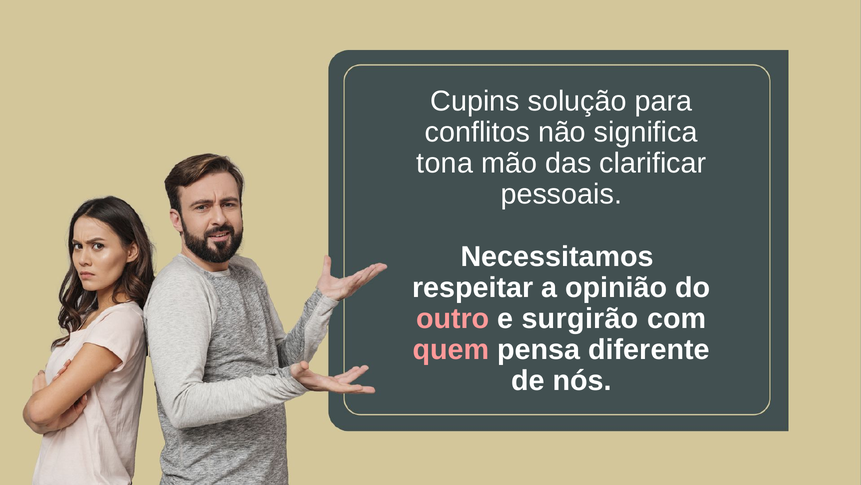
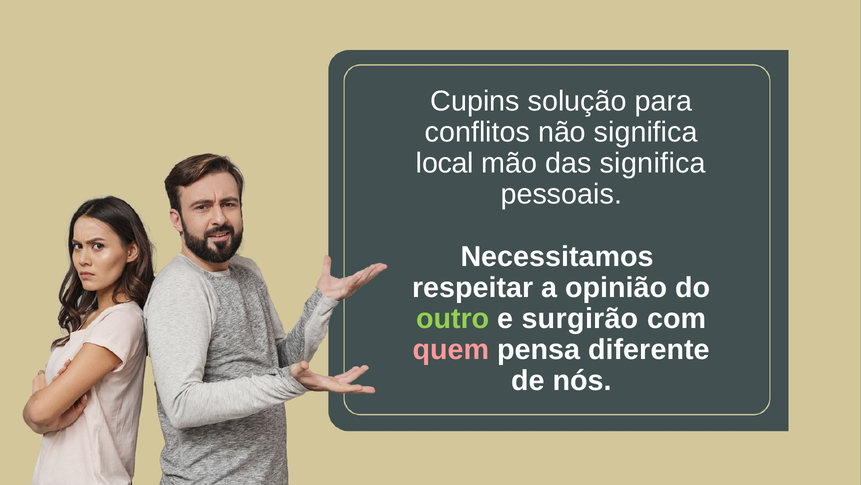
tona: tona -> local (445, 163)
das clarificar: clarificar -> significa (653, 163)
outro colour: pink -> light green (453, 318)
